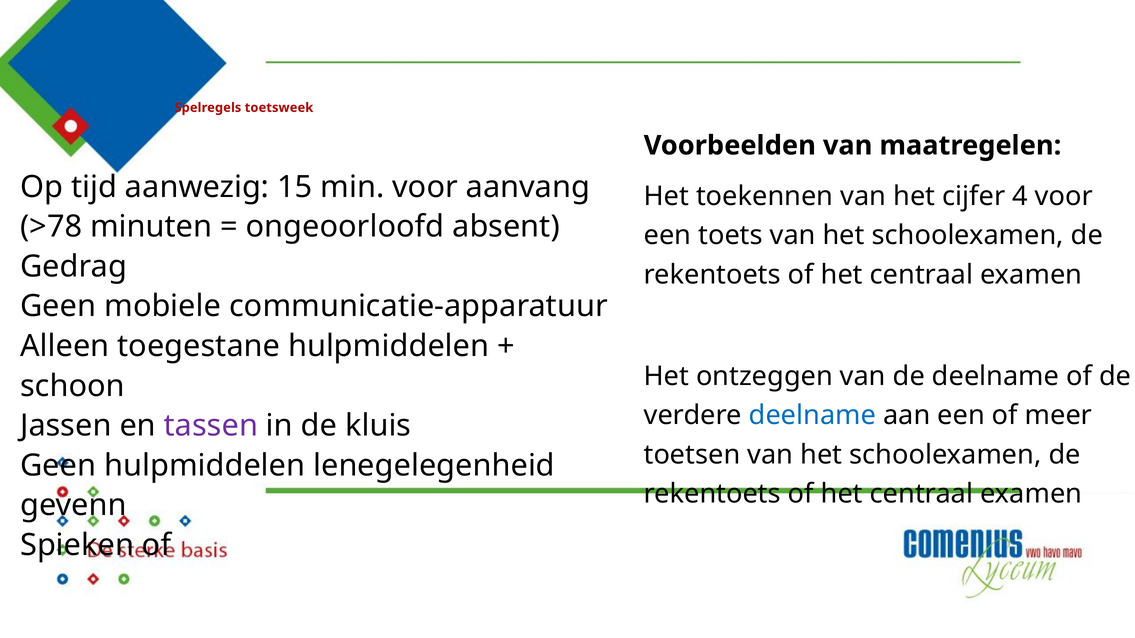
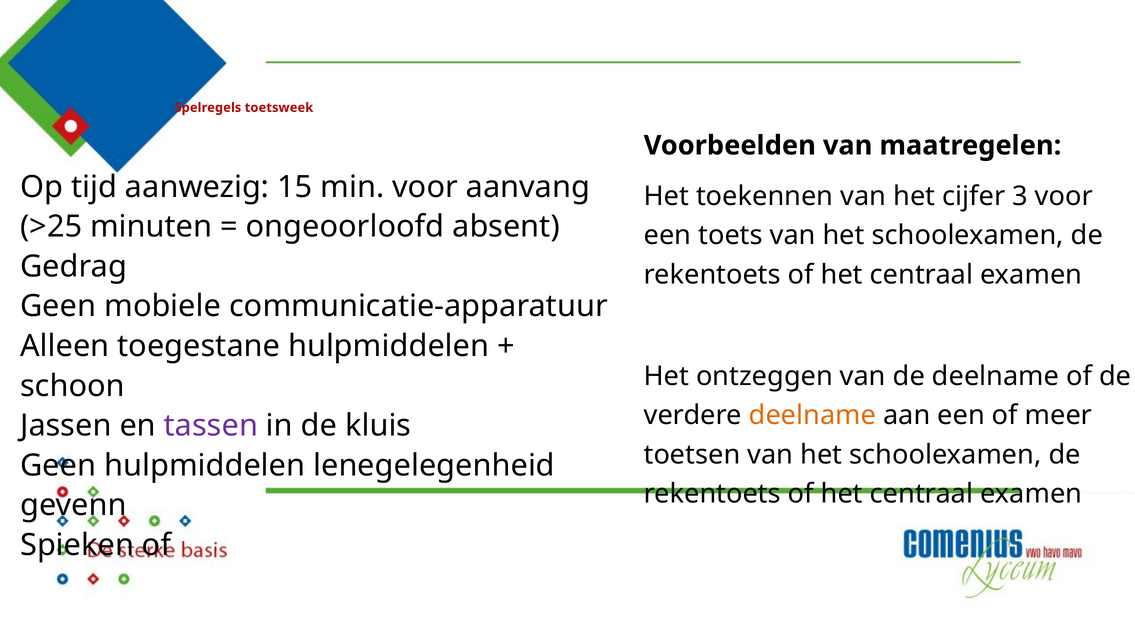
4: 4 -> 3 (1020, 197)
>78: >78 -> >25 (51, 227)
deelname colour: blue -> orange (812, 416)
